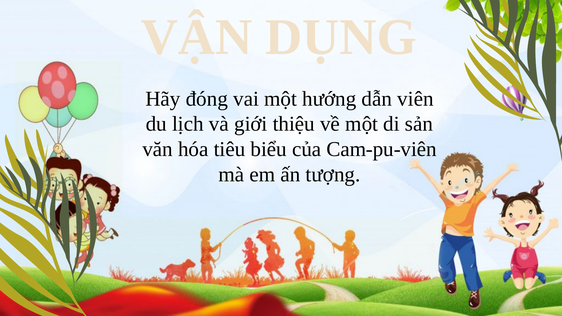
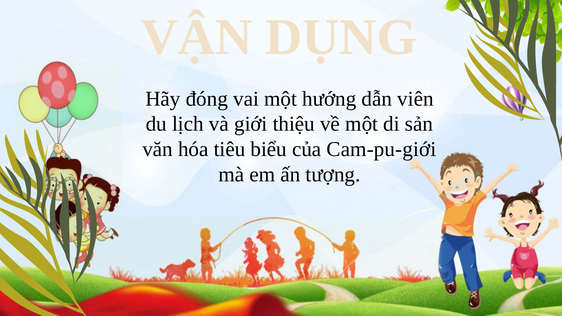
Cam-pu-viên: Cam-pu-viên -> Cam-pu-giới (381, 149)
